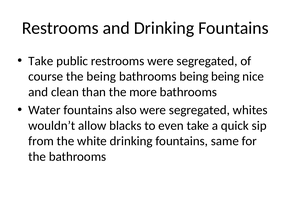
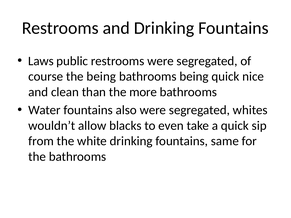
Take: Take -> Laws (41, 61)
being being: being -> quick (225, 77)
